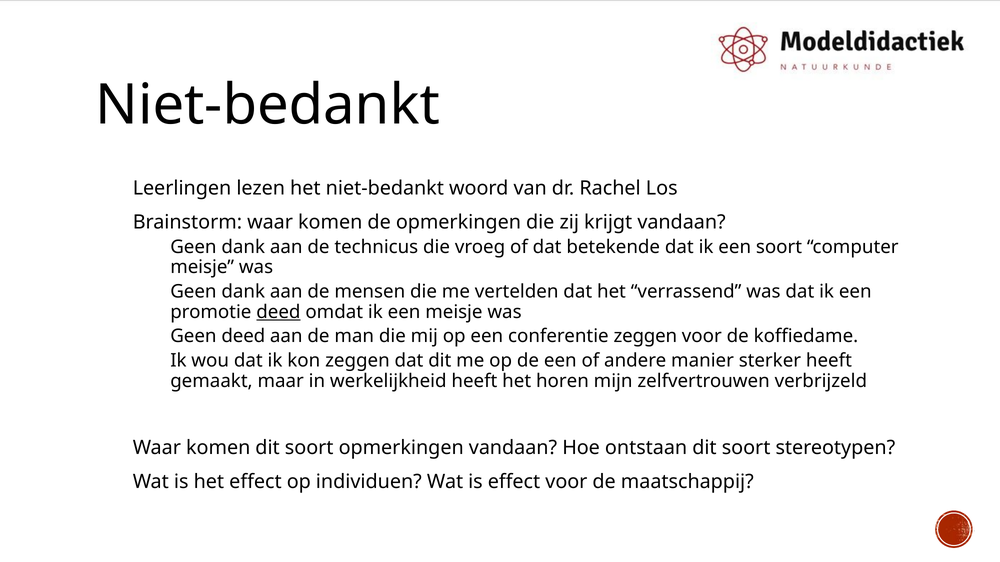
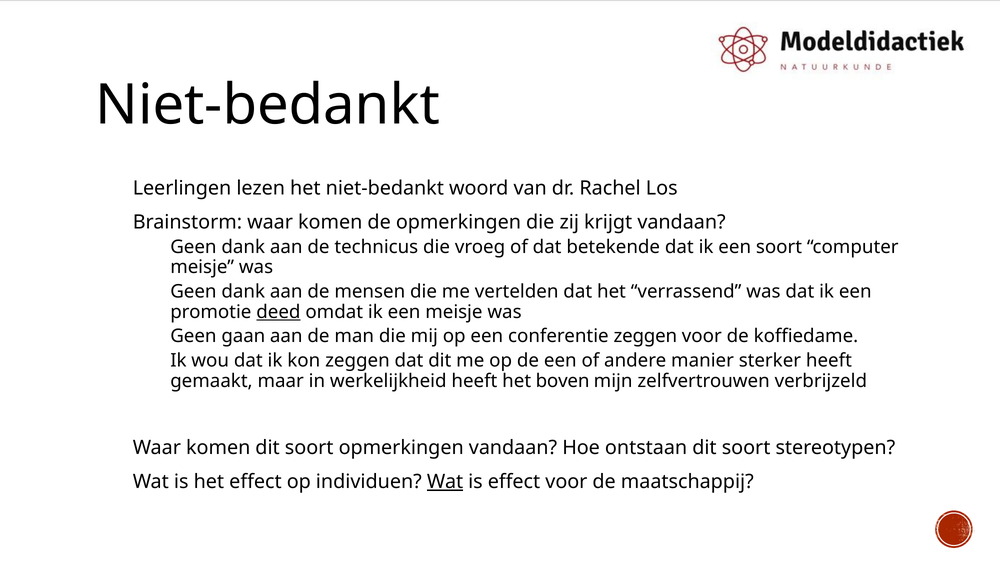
deed: deed -> gaan (243, 337)
horen: horen -> boven (563, 381)
Wat underline: none -> present (445, 482)
